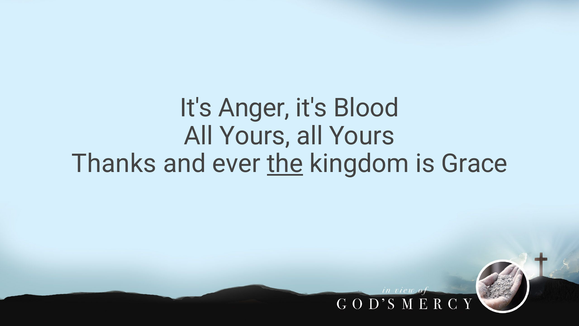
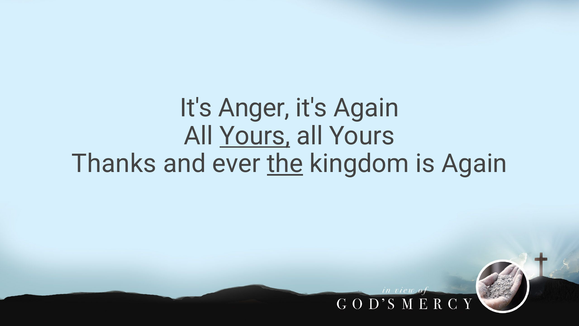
it's Blood: Blood -> Again (366, 108)
Yours underline: none -> present (255, 136)
is Grace: Grace -> Again (474, 164)
